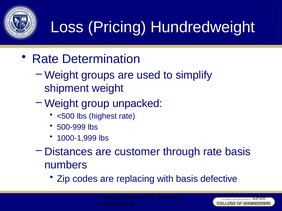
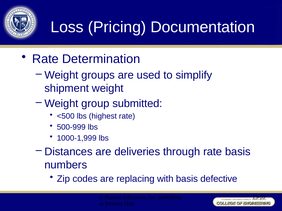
Hundredweight: Hundredweight -> Documentation (203, 27)
unpacked: unpacked -> submitted (137, 104)
customer: customer -> deliveries (137, 152)
